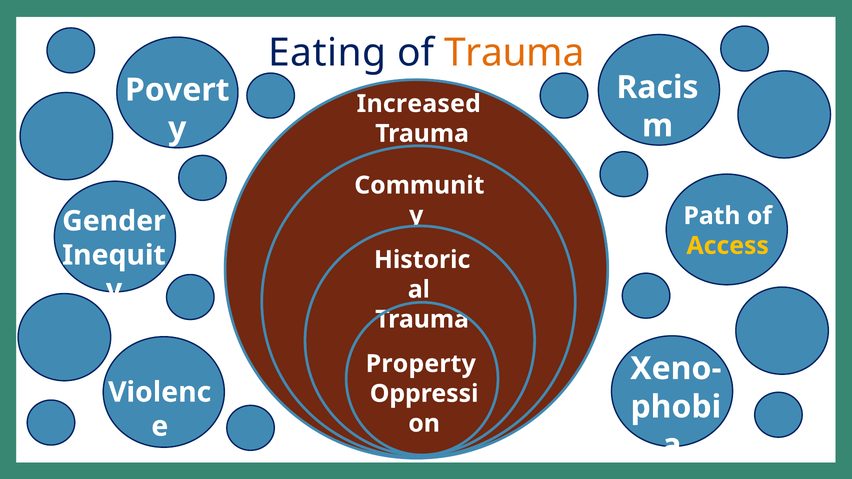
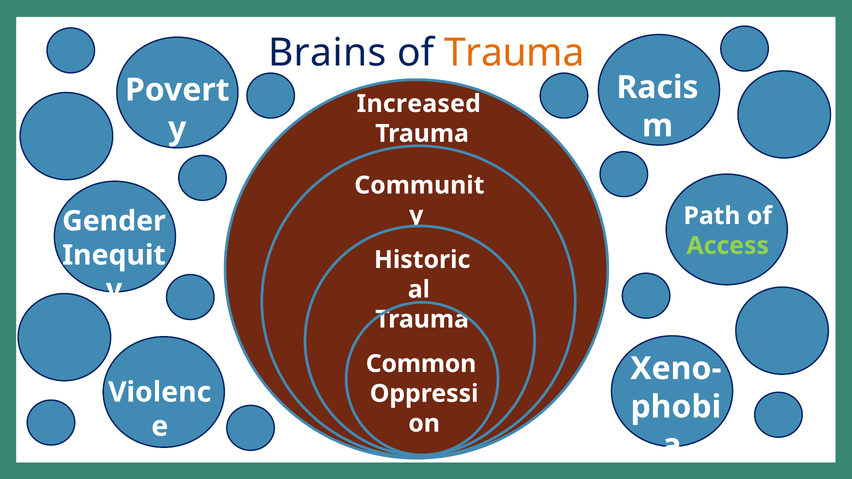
Eating: Eating -> Brains (327, 53)
Access colour: yellow -> light green (728, 246)
Property: Property -> Common (421, 364)
